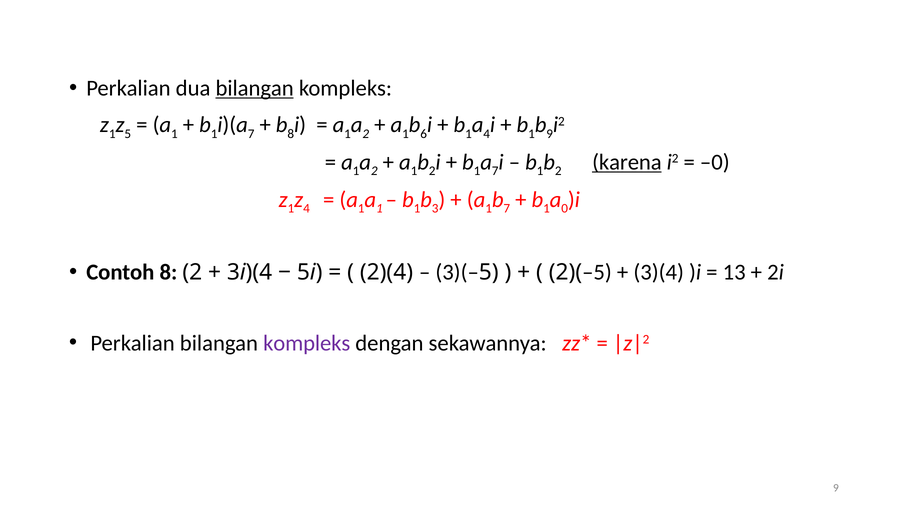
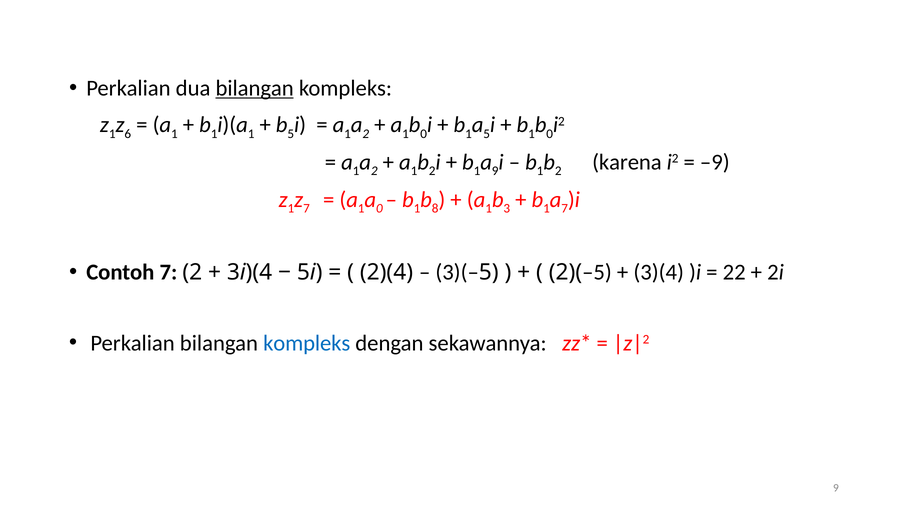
z 5: 5 -> 6 (128, 134)
7: 7 -> 1 (251, 134)
8: 8 -> 5 (291, 134)
6: 6 -> 0 (424, 134)
4: 4 -> 5 (487, 134)
9: 9 -> 0 (550, 134)
7: 7 -> 9 (495, 171)
karena underline: present -> none (627, 162)
–0: –0 -> –9 (715, 162)
z 4: 4 -> 7 (306, 208)
1: 1 -> 0 (379, 208)
3: 3 -> 8 (435, 208)
7: 7 -> 3 (507, 208)
0: 0 -> 7 (565, 208)
Contoh 8: 8 -> 7 (168, 272)
13: 13 -> 22 (734, 272)
kompleks colour: purple -> blue (307, 343)
